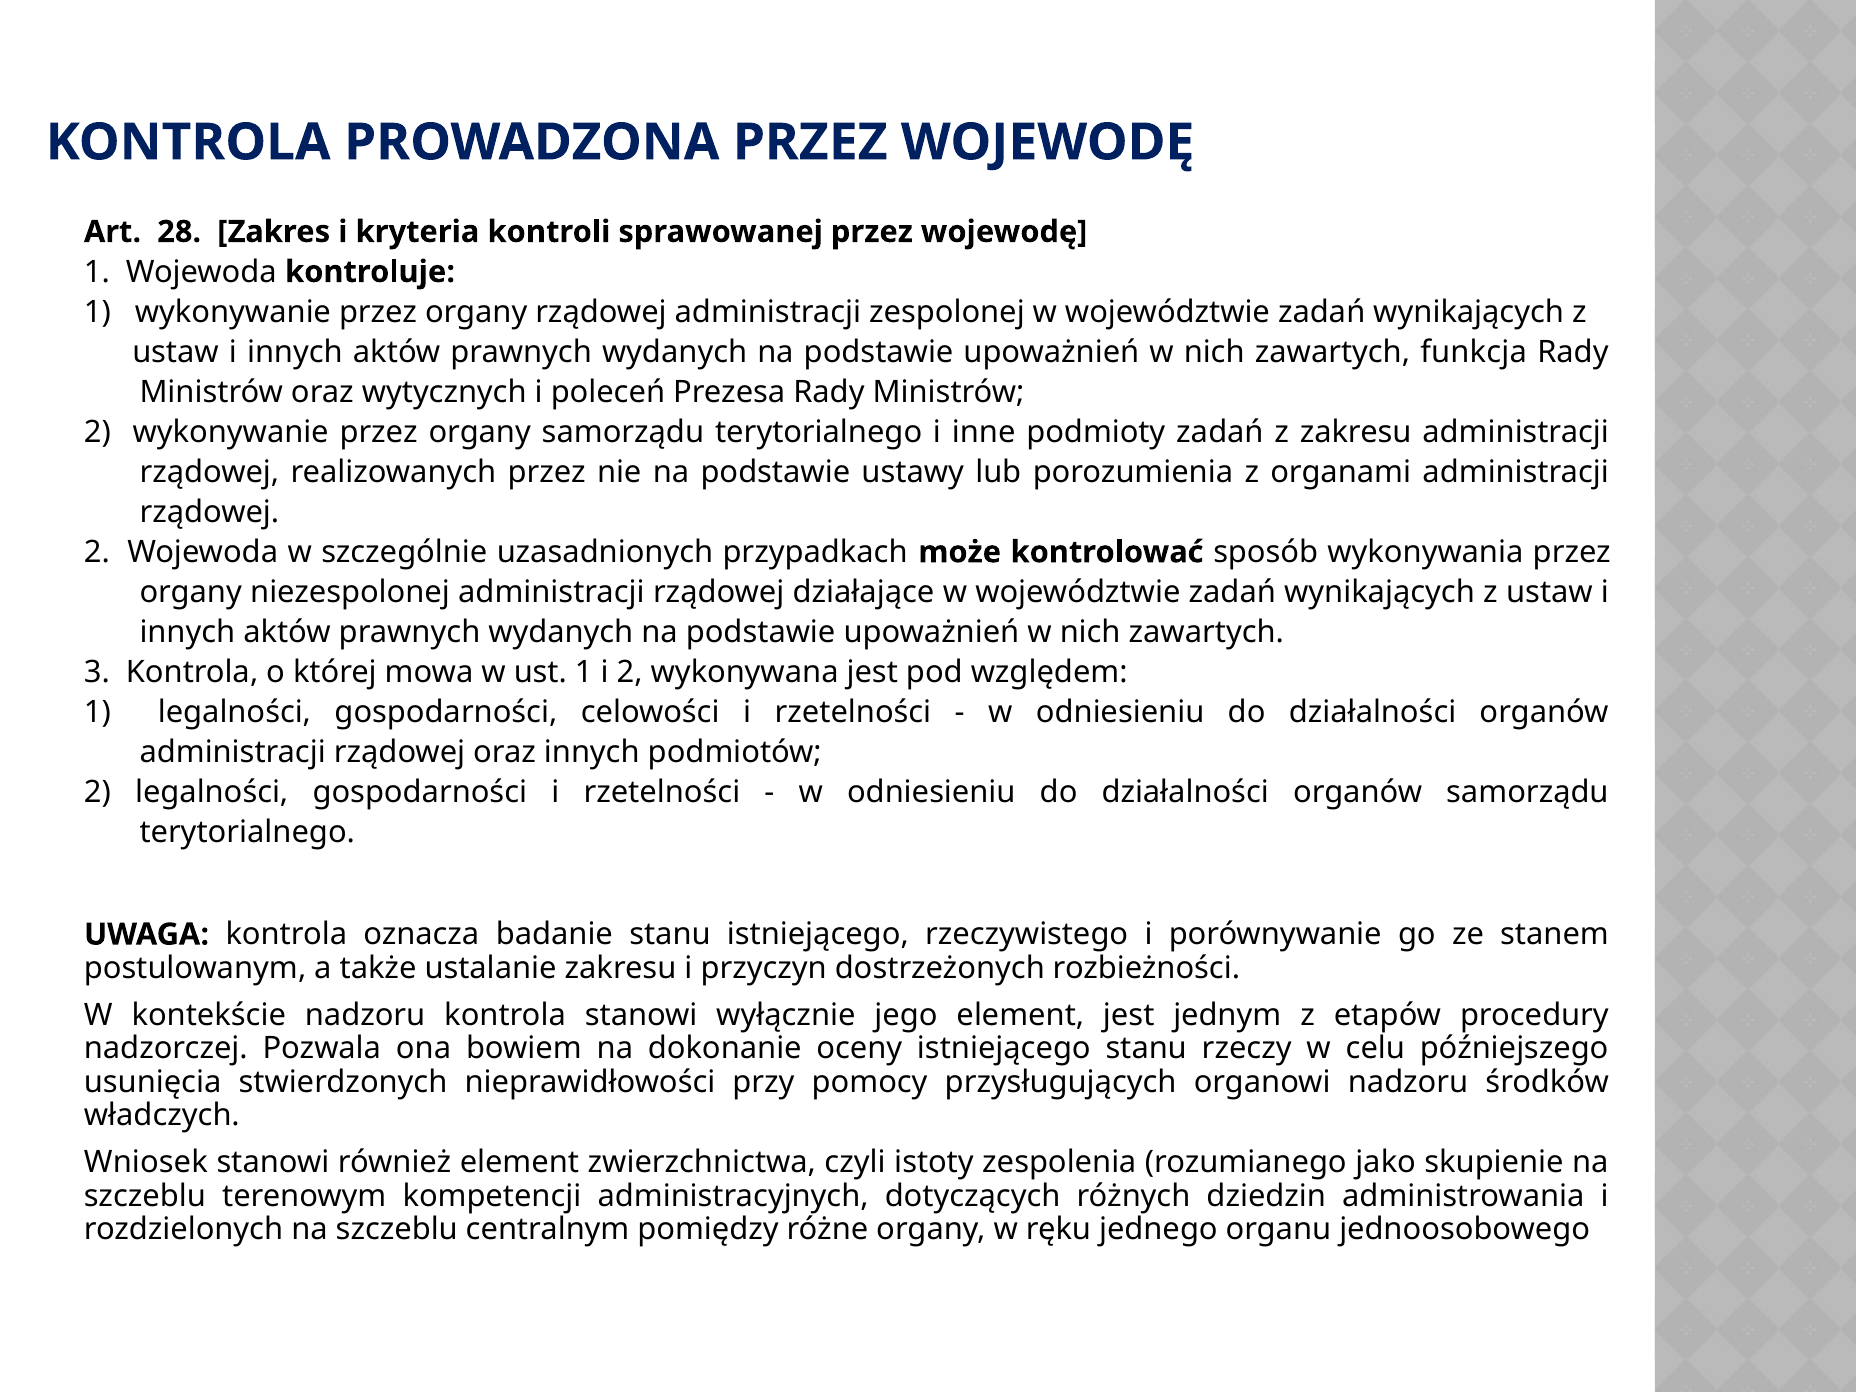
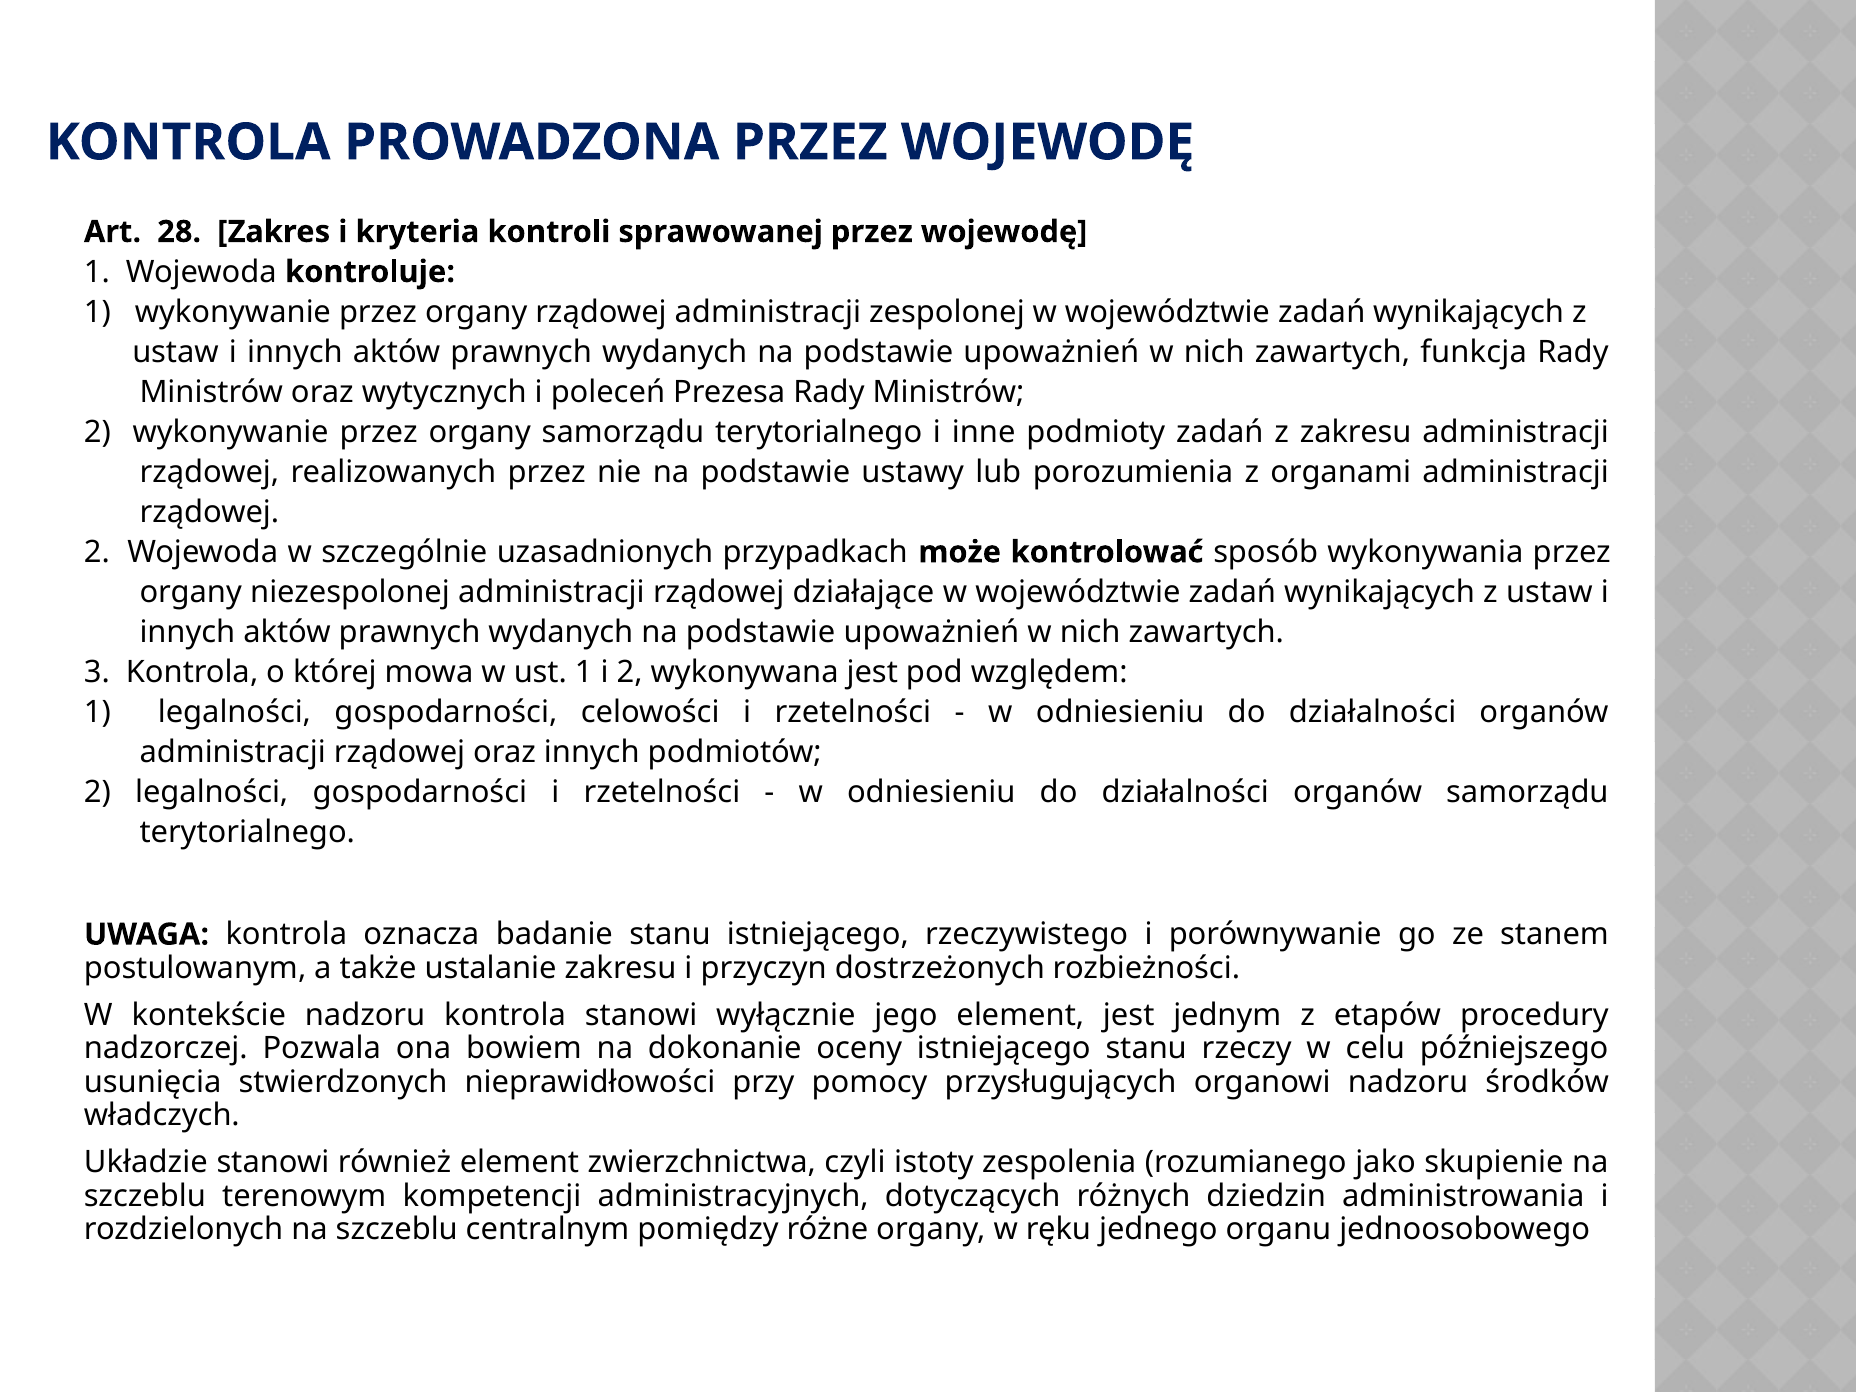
Wniosek: Wniosek -> Układzie (146, 1163)
